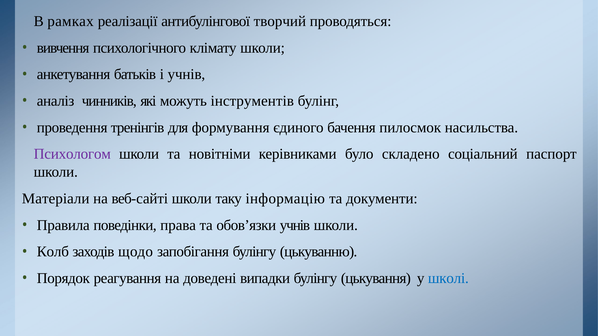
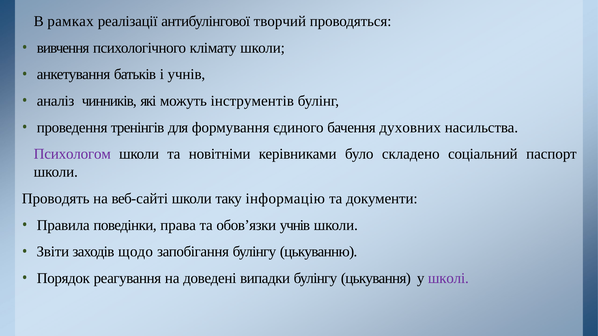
пилосмок: пилосмок -> духовних (410, 128)
Матеріали: Матеріали -> Проводять (56, 199)
Колб: Колб -> Звіти (53, 252)
школі colour: blue -> purple (448, 279)
